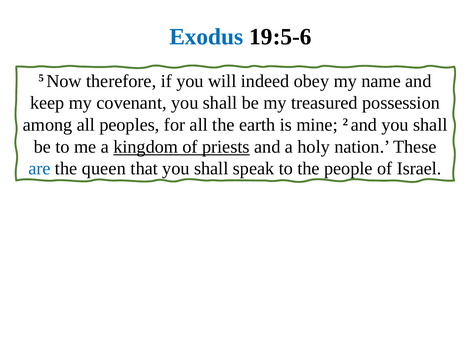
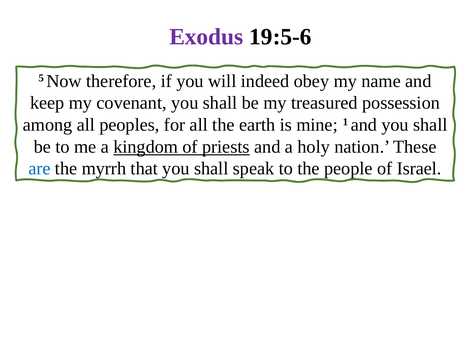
Exodus colour: blue -> purple (206, 37)
2: 2 -> 1 (345, 122)
queen: queen -> myrrh (104, 169)
